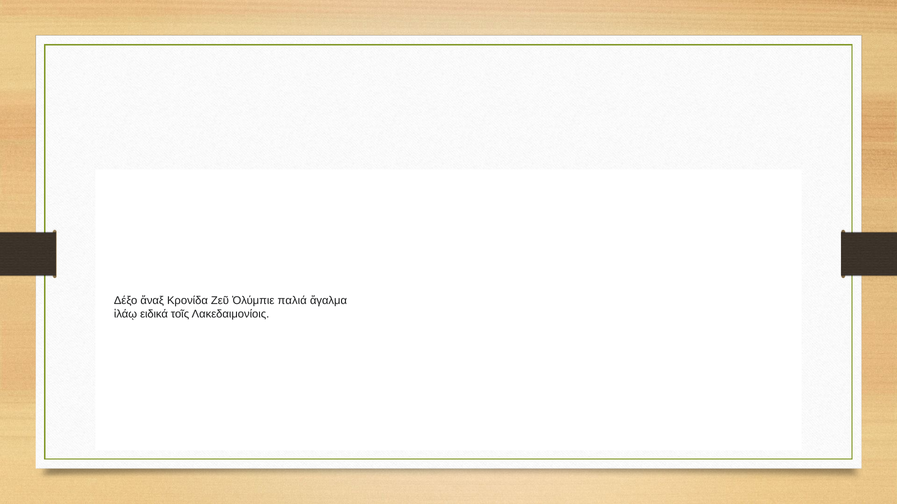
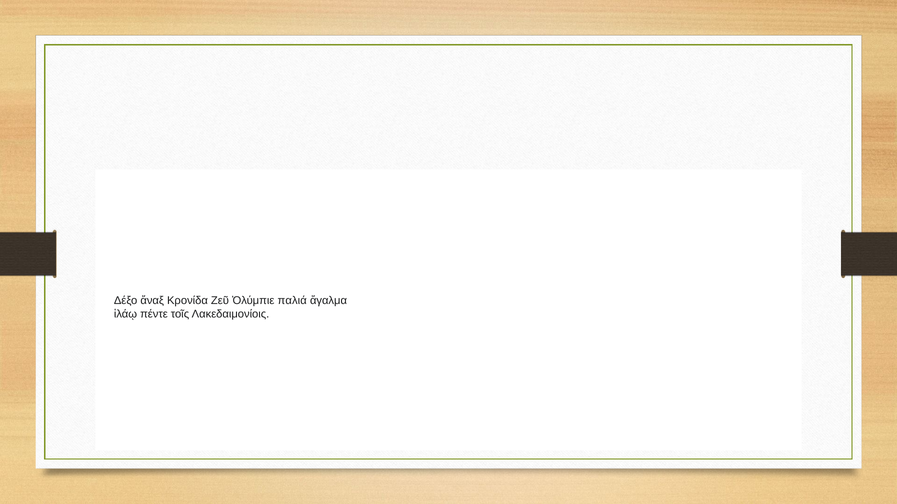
ειδικά: ειδικά -> πέντε (154, 314)
